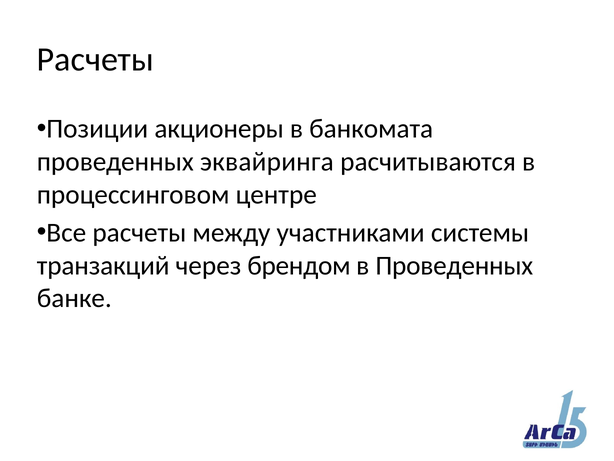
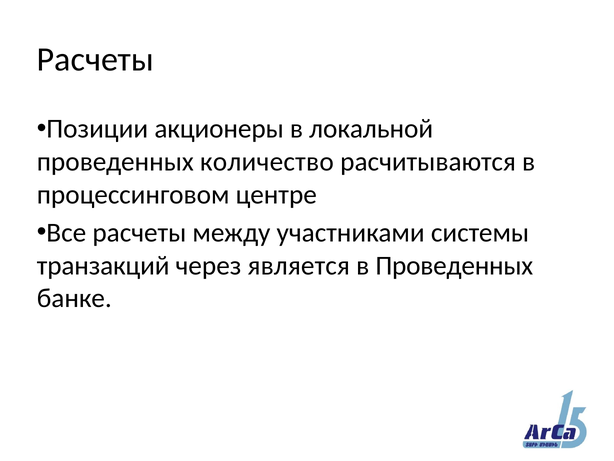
банкомата: банкомата -> локальной (371, 129)
эквайринга: эквайринга -> количество (267, 162)
брендом: брендом -> является (299, 265)
